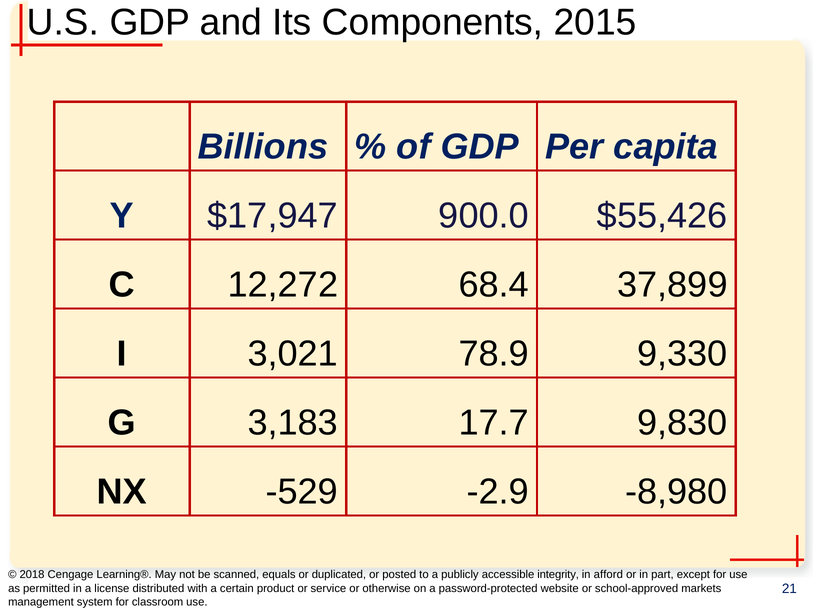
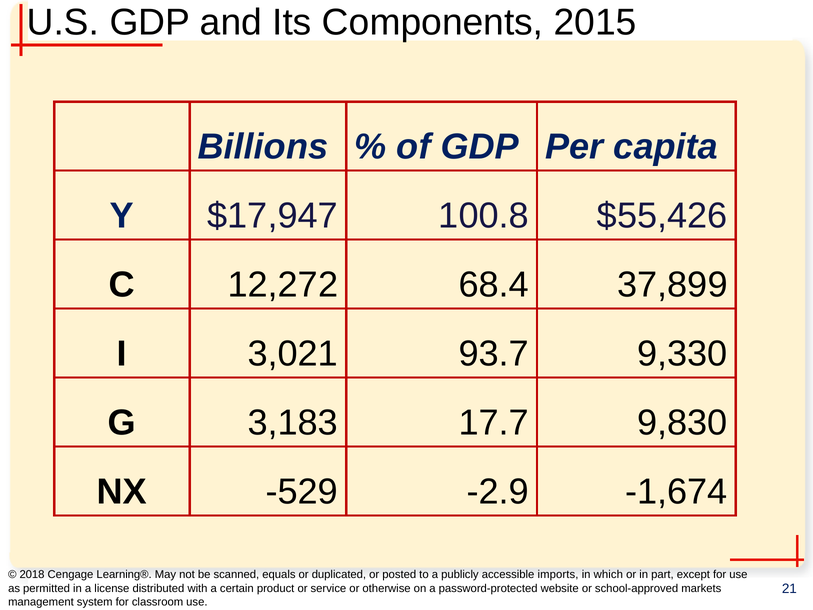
900.0: 900.0 -> 100.8 (484, 216)
78.9: 78.9 -> 93.7 (494, 354)
-8,980: -8,980 -> -1,674 (676, 492)
integrity: integrity -> imports (558, 574)
afford: afford -> which (608, 574)
